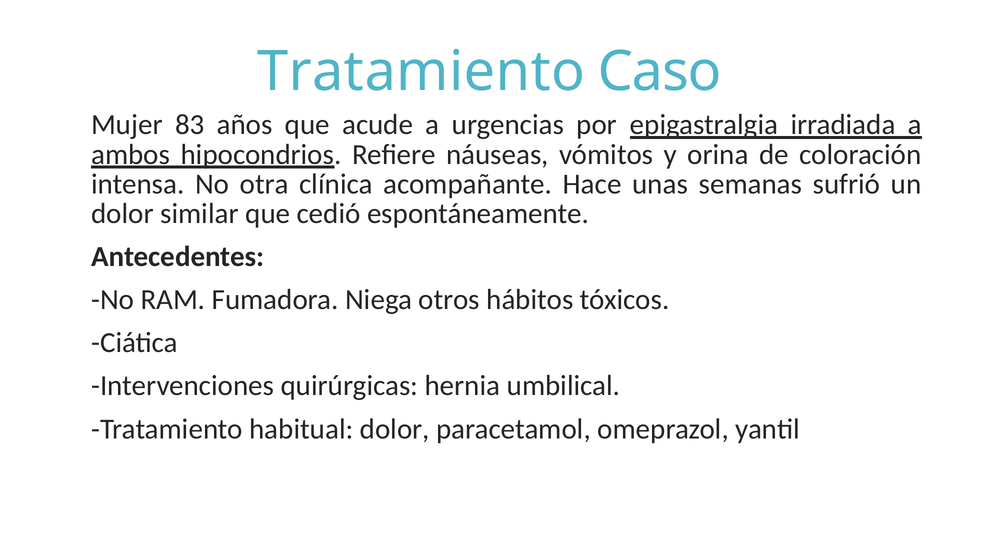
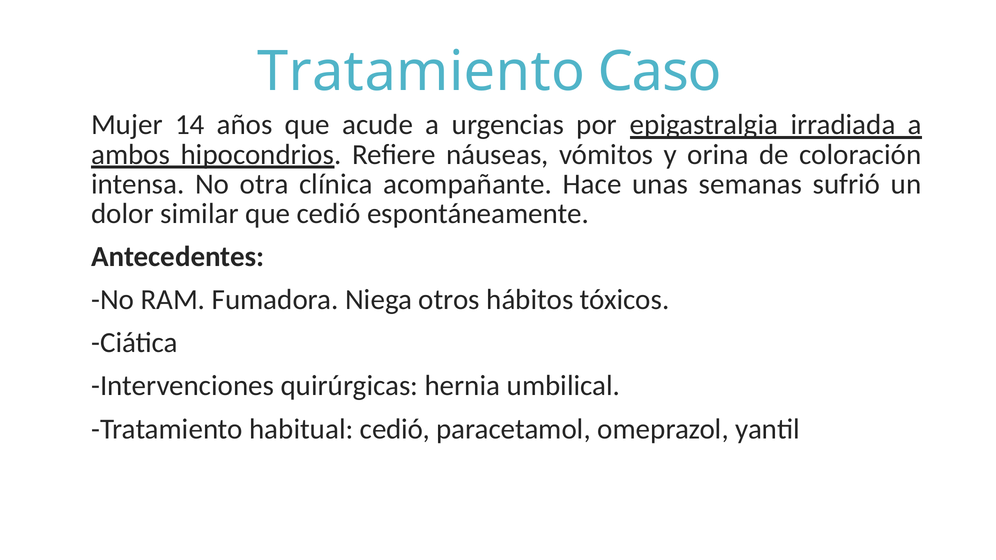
83: 83 -> 14 (190, 125)
habitual dolor: dolor -> cedió (395, 429)
